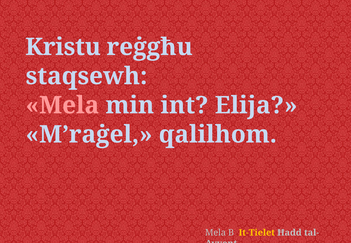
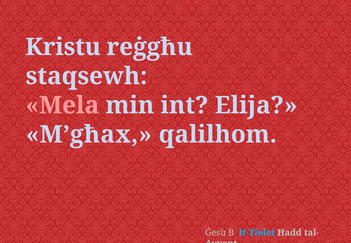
M’raġel: M’raġel -> M’għax (89, 135)
Mela: Mela -> Ġesù (215, 233)
It-Tielet colour: yellow -> light blue (257, 233)
